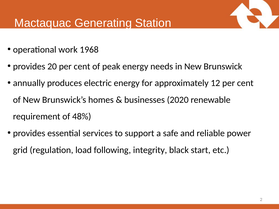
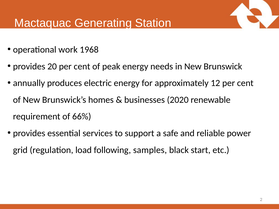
48%: 48% -> 66% (82, 117)
integrity: integrity -> samples (150, 150)
